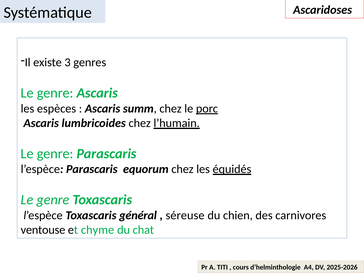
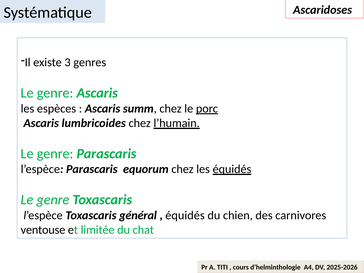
séreuse: séreuse -> équidés (185, 215)
chyme: chyme -> limitée (98, 230)
